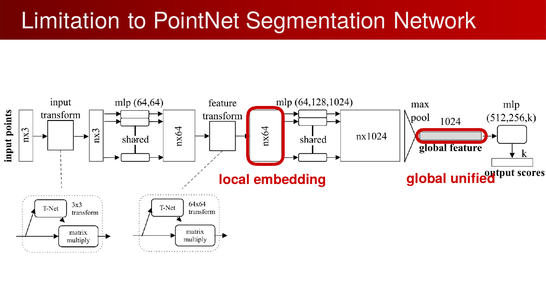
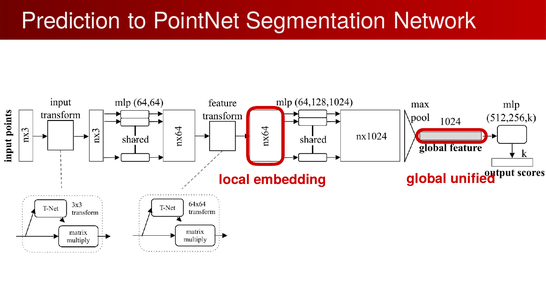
Limitation: Limitation -> Prediction (71, 21)
